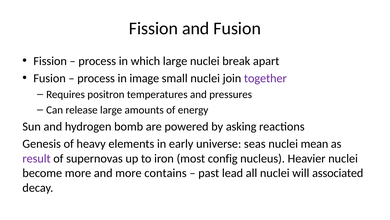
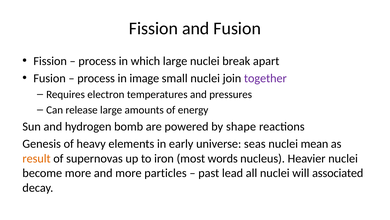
positron: positron -> electron (106, 94)
asking: asking -> shape (241, 126)
result colour: purple -> orange (37, 158)
config: config -> words (223, 158)
contains: contains -> particles (166, 173)
